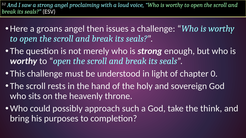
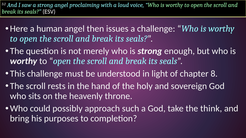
groans: groans -> human (49, 29)
0: 0 -> 8 (214, 74)
